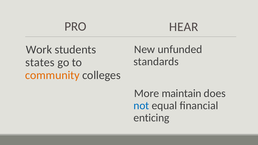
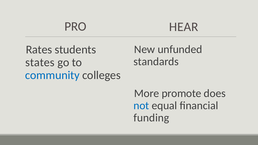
Work: Work -> Rates (39, 50)
community colour: orange -> blue (52, 75)
maintain: maintain -> promote (182, 94)
enticing: enticing -> funding (151, 118)
